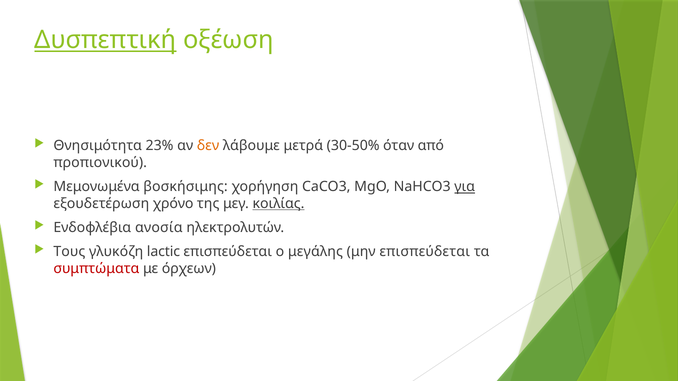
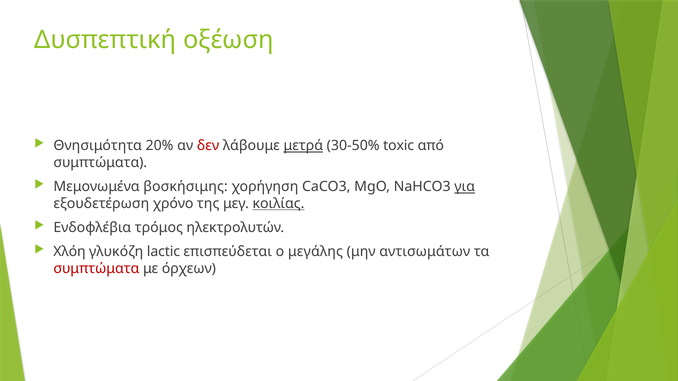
Δυσπεπτική underline: present -> none (105, 40)
23%: 23% -> 20% (160, 146)
δεν colour: orange -> red (208, 146)
μετρά underline: none -> present (303, 146)
όταν: όταν -> toxic (399, 146)
προπιονικού: προπιονικού -> συμπτώματα (100, 163)
ανοσία: ανοσία -> τρόμος (159, 228)
Τους: Τους -> Χλόη (70, 252)
μην επισπεύδεται: επισπεύδεται -> αντισωμάτων (425, 252)
